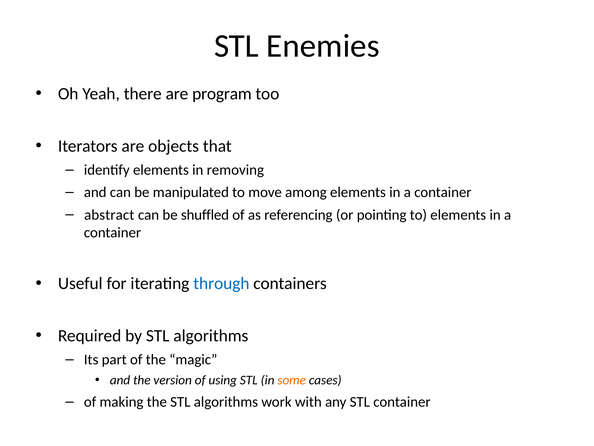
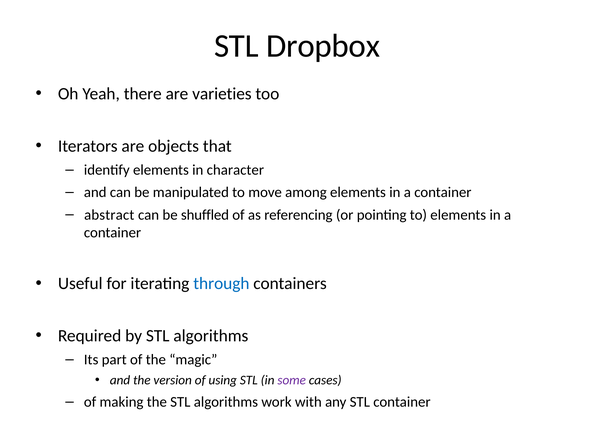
Enemies: Enemies -> Dropbox (323, 46)
program: program -> varieties (222, 94)
removing: removing -> character (235, 170)
some colour: orange -> purple (292, 380)
